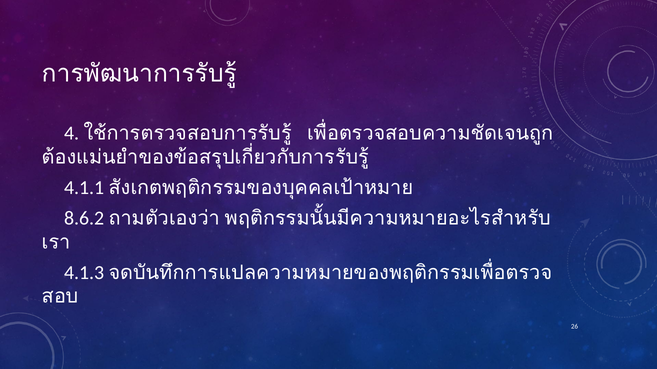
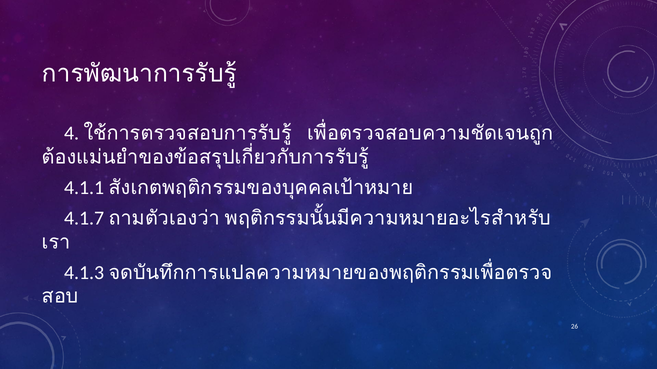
8.6.2: 8.6.2 -> 4.1.7 (84, 219)
